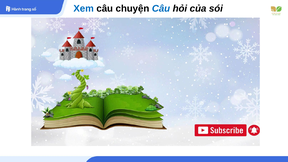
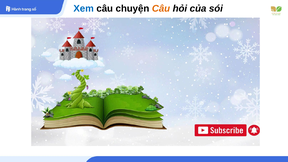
Câu colour: blue -> orange (161, 9)
